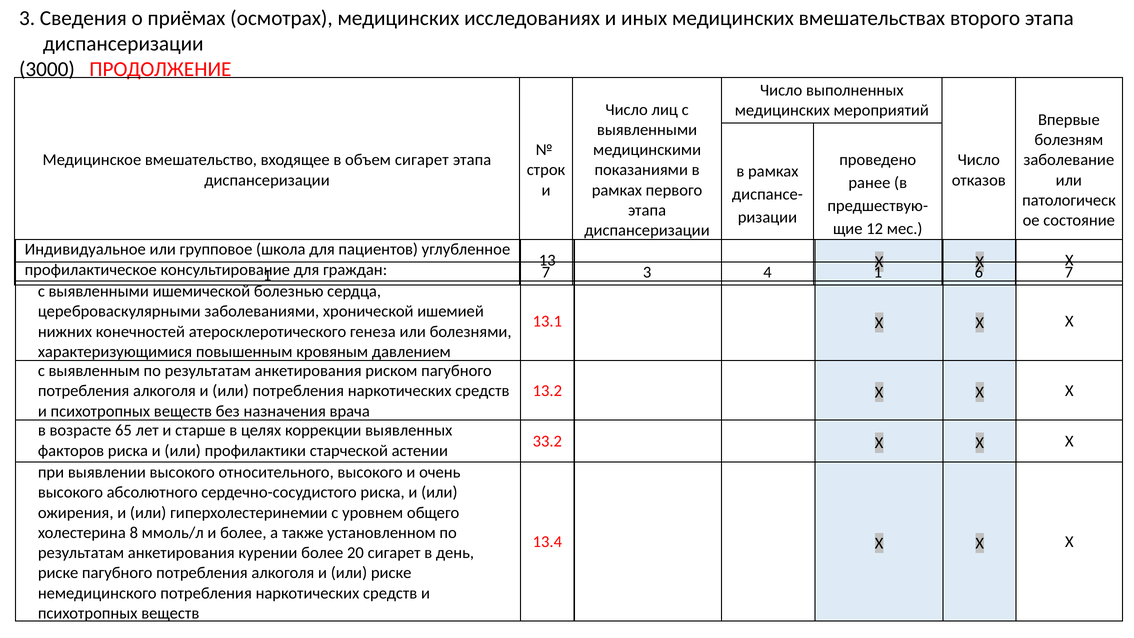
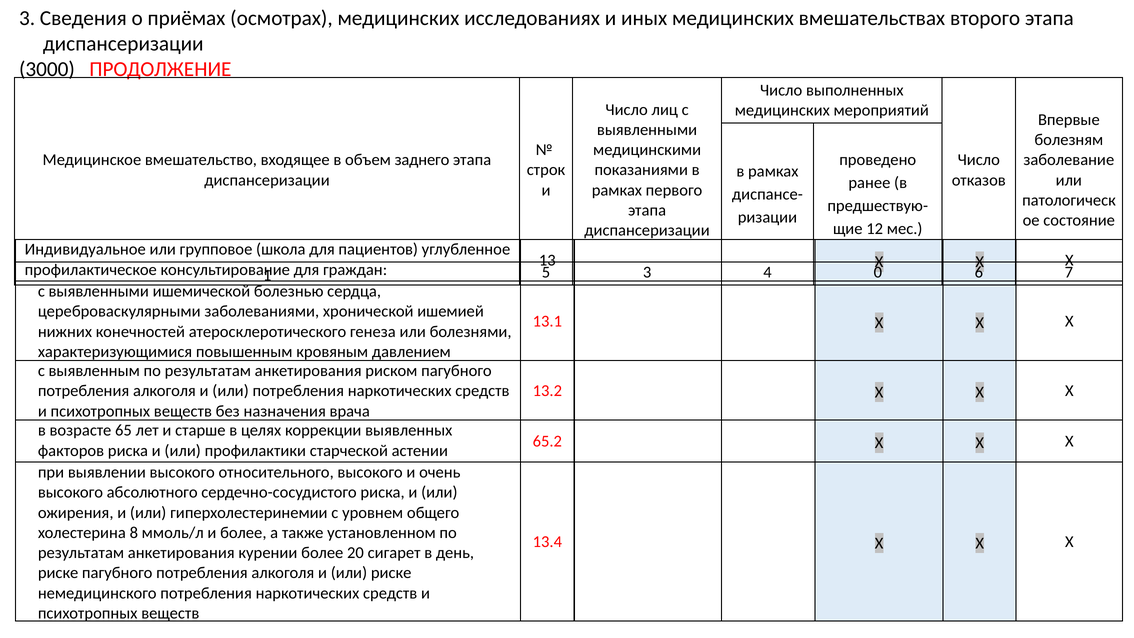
объем сигарет: сигарет -> заднего (422, 160)
7: 7 -> 5 (546, 272)
4 1: 1 -> 0 (878, 272)
33.2: 33.2 -> 65.2 (547, 441)
